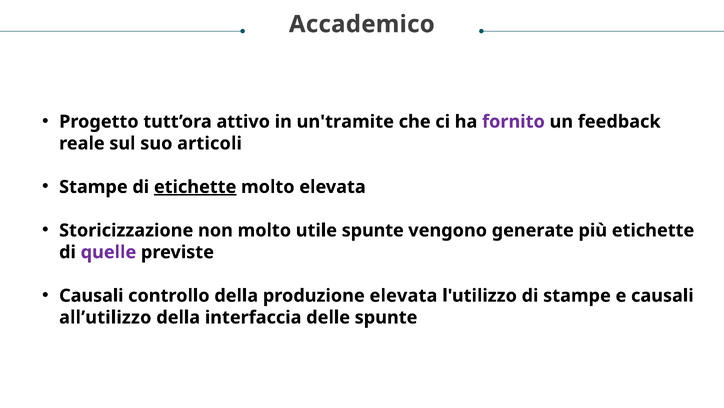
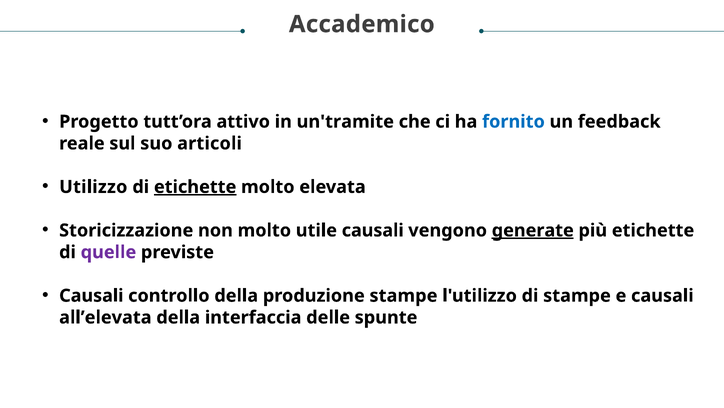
fornito colour: purple -> blue (513, 121)
Stampe: Stampe -> Utilizzo (93, 187)
utile spunte: spunte -> causali (373, 230)
generate underline: none -> present (533, 230)
produzione elevata: elevata -> stampe (403, 295)
all’utilizzo: all’utilizzo -> all’elevata (105, 317)
